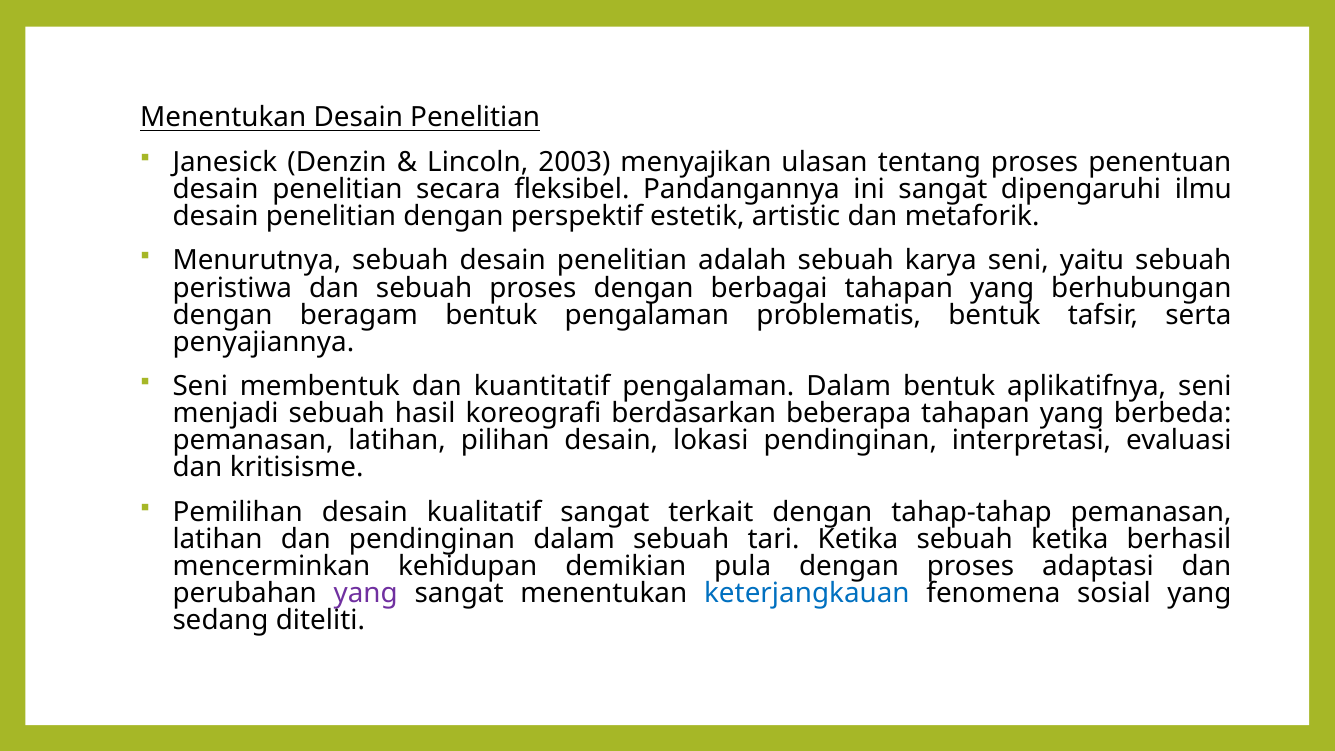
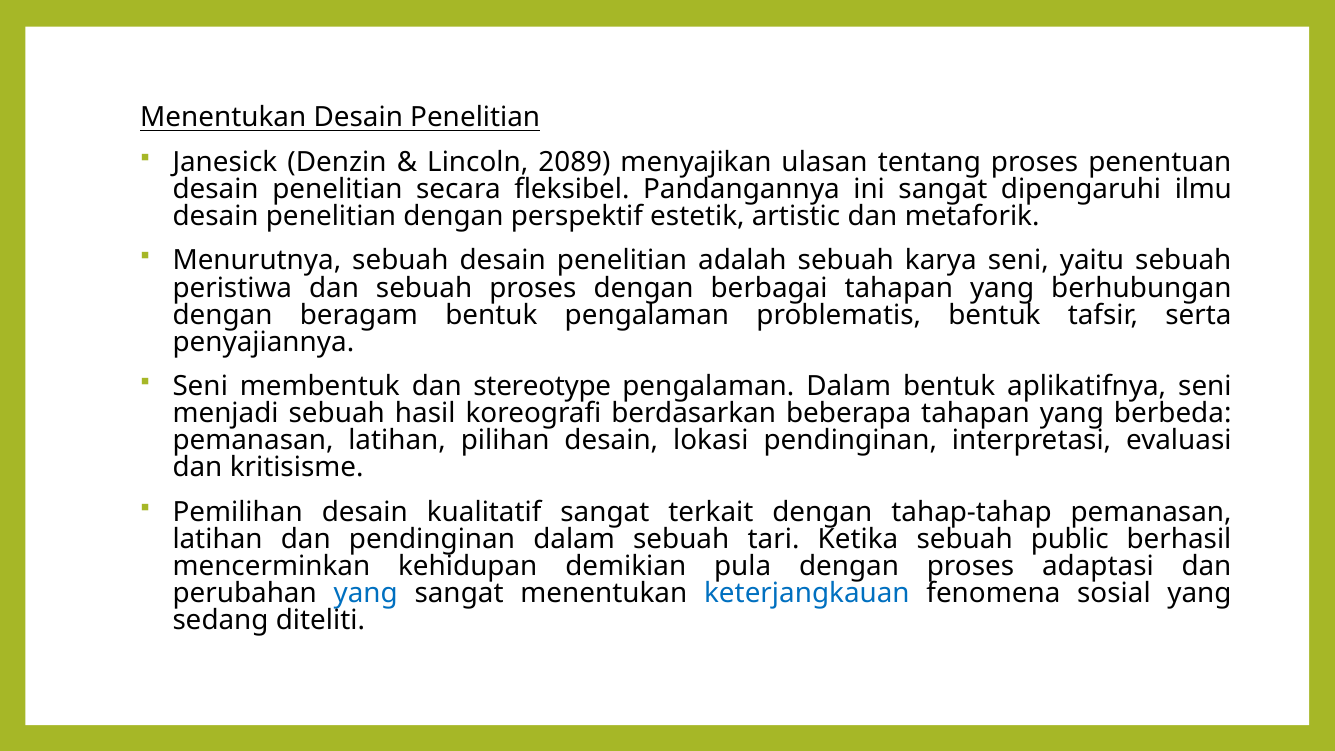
2003: 2003 -> 2089 (574, 162)
kuantitatif: kuantitatif -> stereotype (542, 386)
sebuah ketika: ketika -> public (1070, 539)
yang colour: purple -> blue (366, 593)
